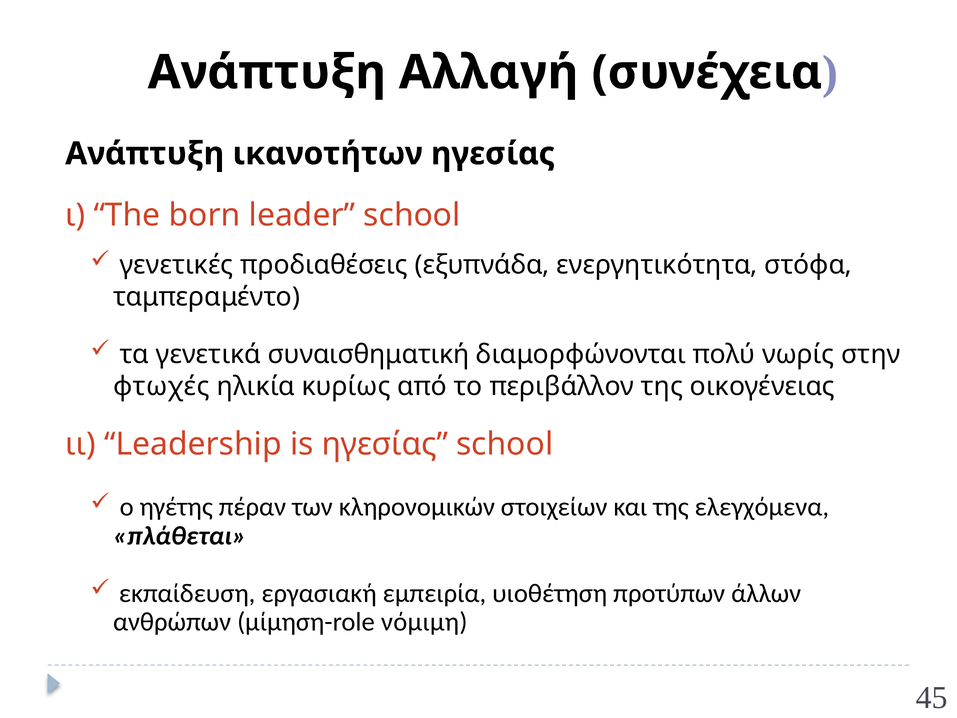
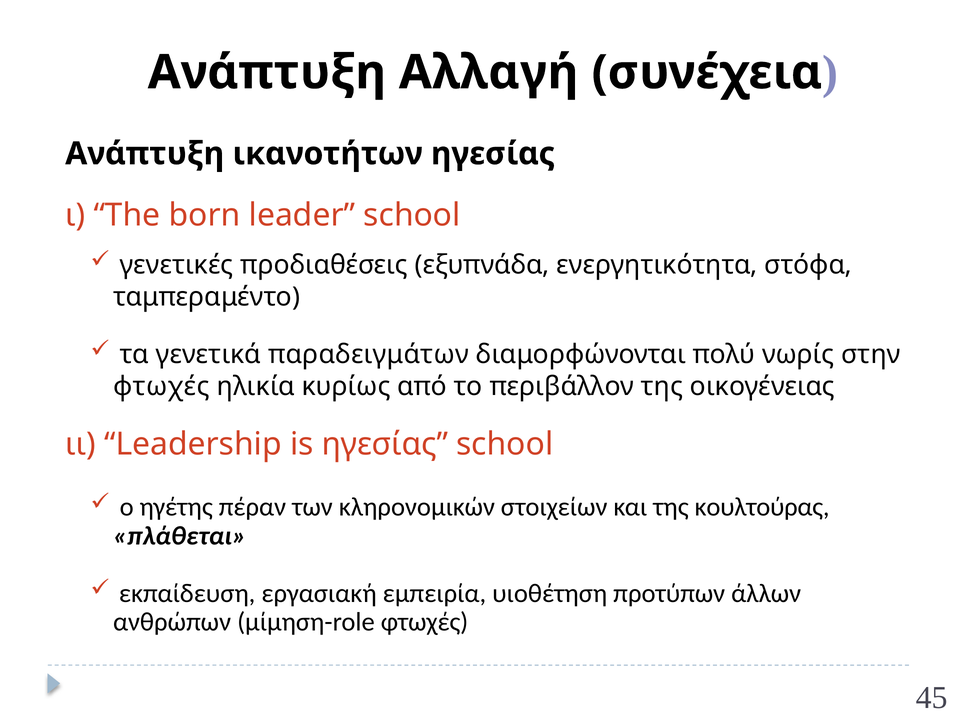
συναισθηματική: συναισθηματική -> παραδειγμάτων (368, 354)
ελεγχόμενα: ελεγχόμενα -> κουλτούρας (762, 507)
μίμηση-role νόμιμη: νόμιμη -> φτωχές (425, 622)
